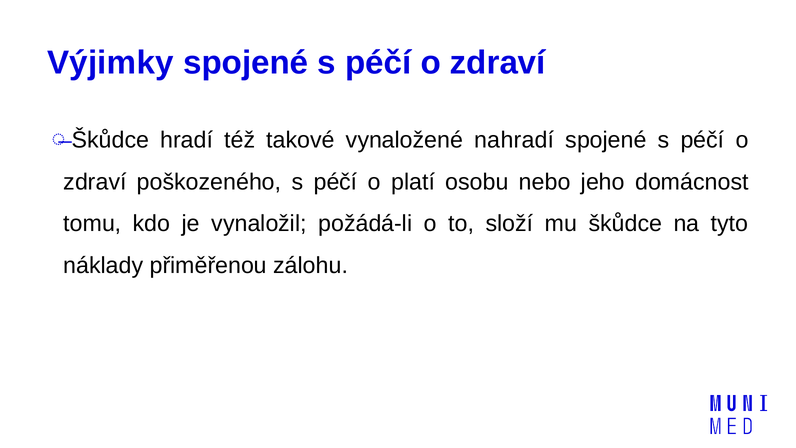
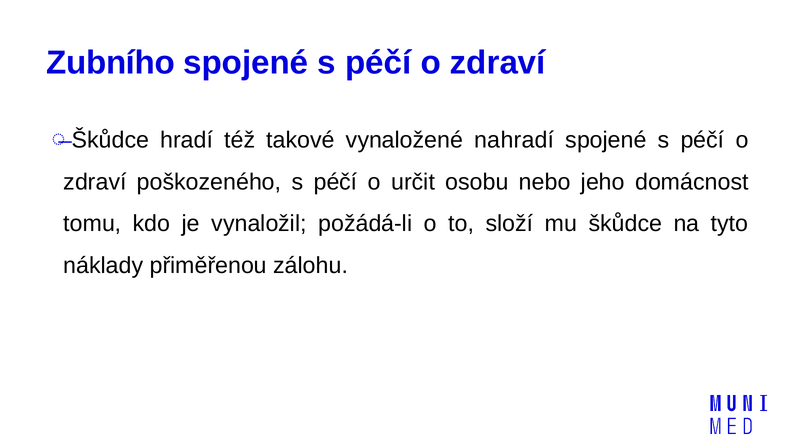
Výjimky: Výjimky -> Zubního (111, 63)
platí: platí -> určit (413, 182)
